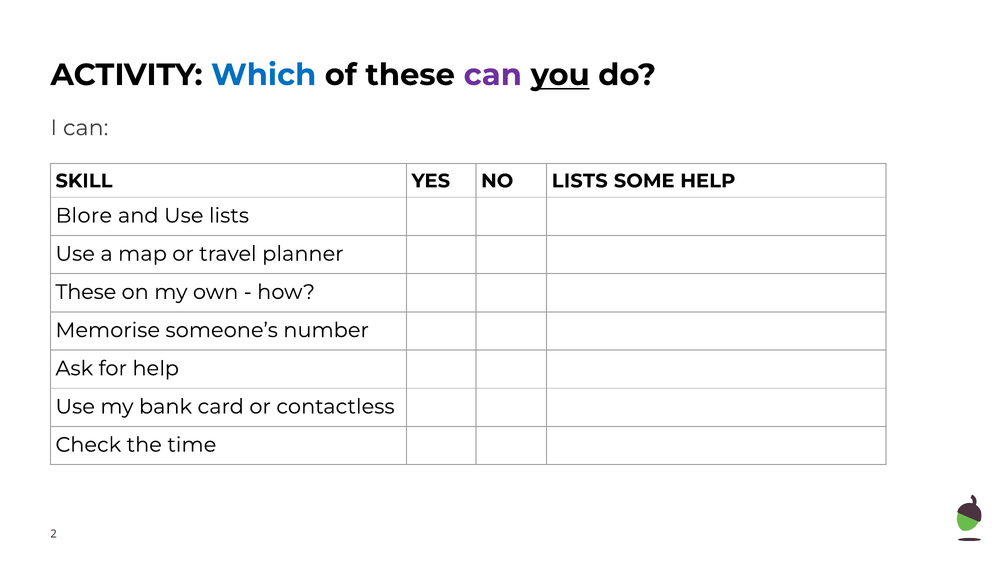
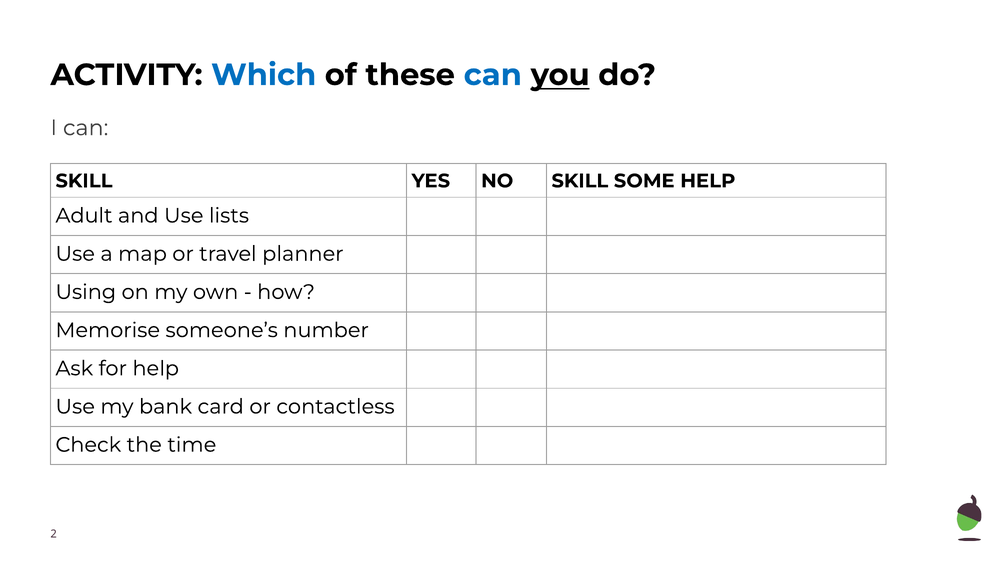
can colour: purple -> blue (493, 75)
NO LISTS: LISTS -> SKILL (580, 181)
Blore: Blore -> Adult (84, 216)
These: These -> Using (86, 292)
